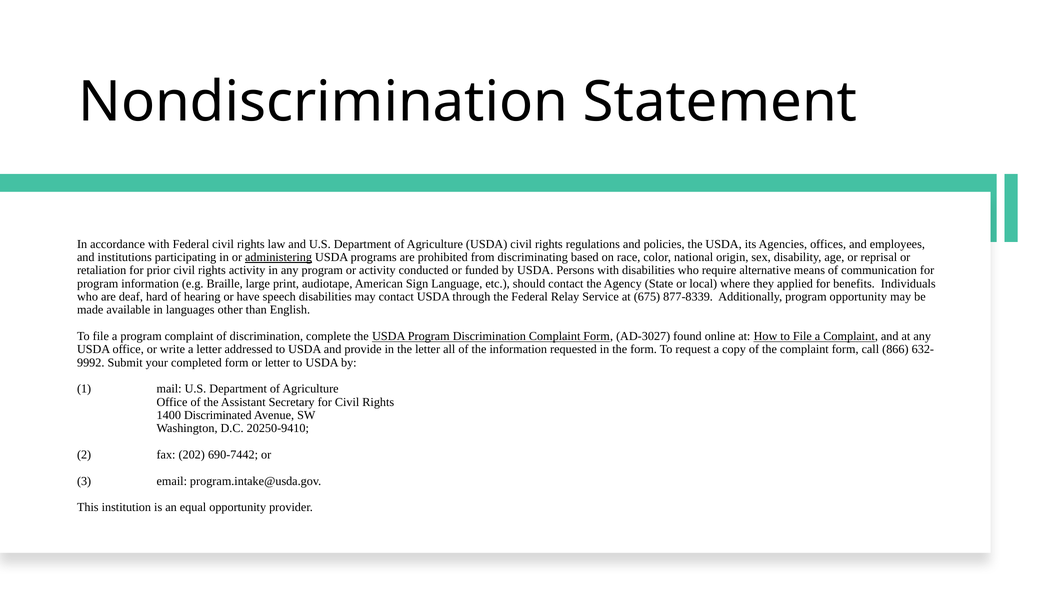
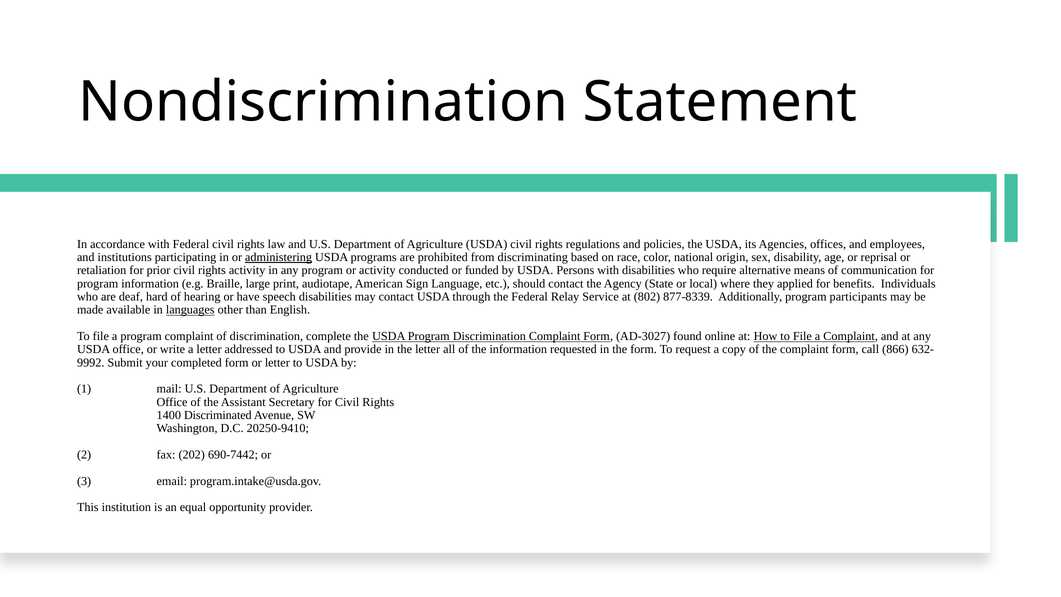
675: 675 -> 802 (647, 297)
program opportunity: opportunity -> participants (858, 297)
languages underline: none -> present (190, 310)
